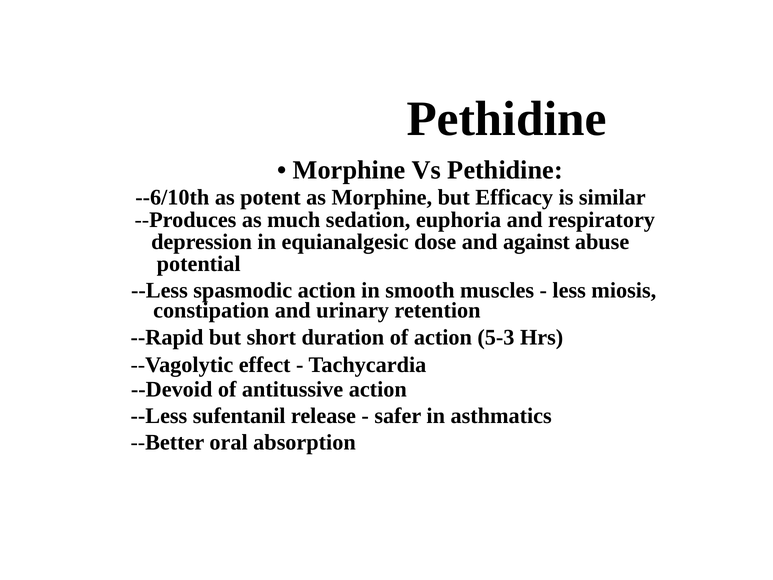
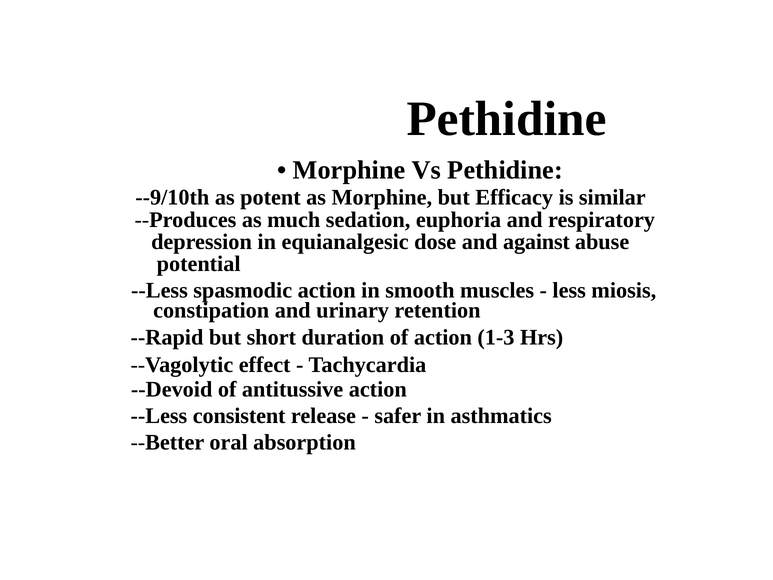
--6/10th: --6/10th -> --9/10th (172, 198)
5-3: 5-3 -> 1-3 (496, 337)
sufentanil: sufentanil -> consistent (239, 416)
